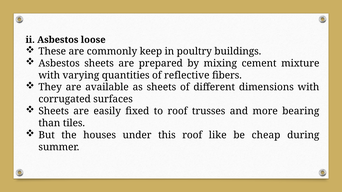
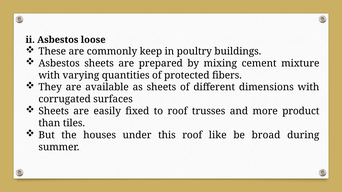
reflective: reflective -> protected (187, 75)
bearing: bearing -> product (301, 111)
cheap: cheap -> broad (266, 135)
